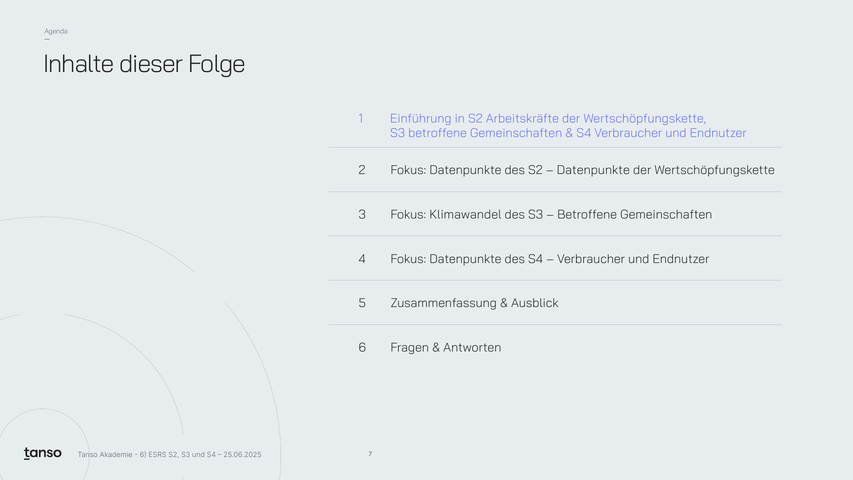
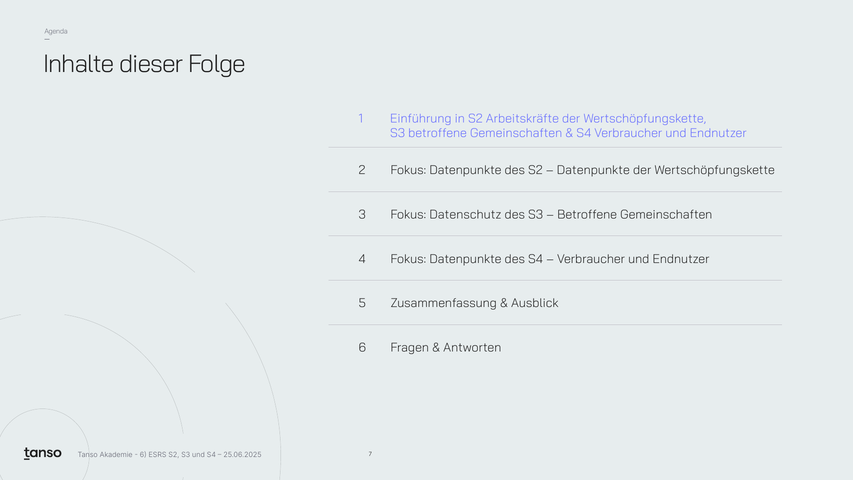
Klimawandel: Klimawandel -> Datenschutz (465, 215)
